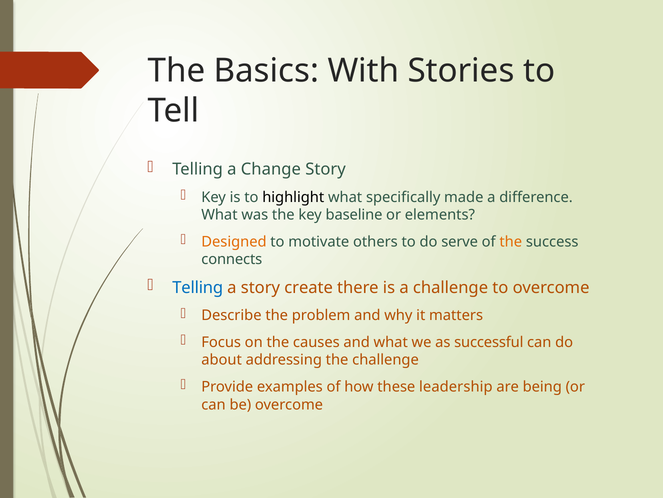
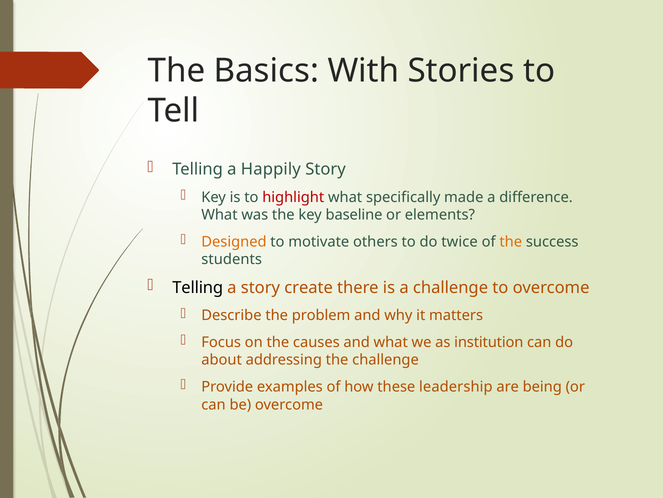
Change: Change -> Happily (271, 169)
highlight colour: black -> red (293, 197)
serve: serve -> twice (460, 241)
connects: connects -> students (232, 259)
Telling colour: blue -> black (198, 287)
successful: successful -> institution (489, 342)
